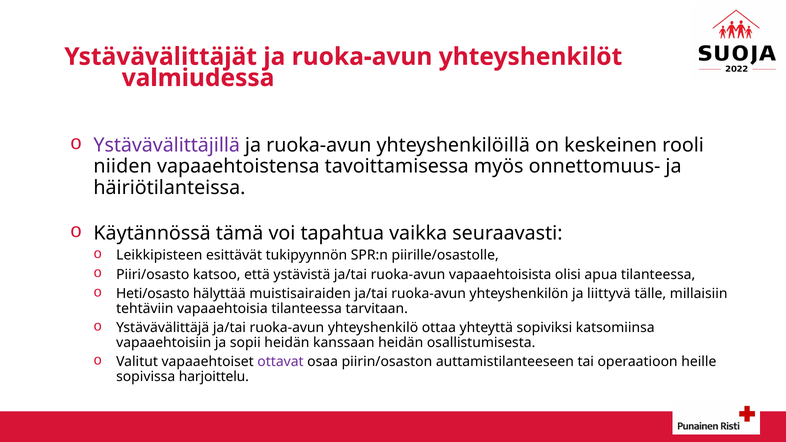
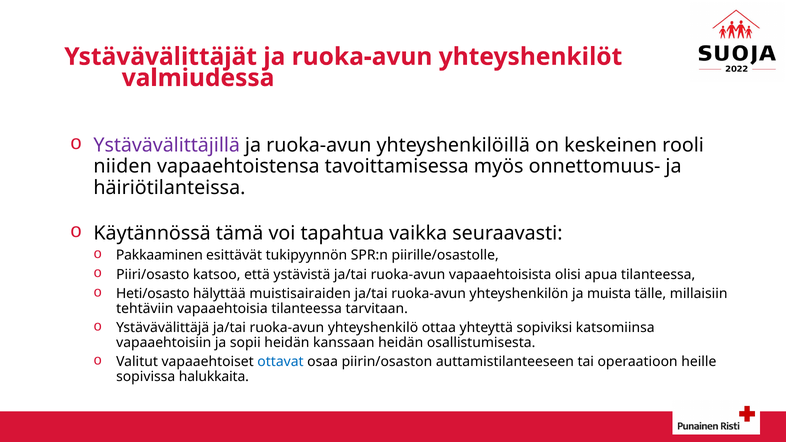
Leikkipisteen: Leikkipisteen -> Pakkaaminen (159, 255)
liittyvä: liittyvä -> muista (609, 294)
ottavat colour: purple -> blue (281, 362)
harjoittelu: harjoittelu -> halukkaita (214, 377)
